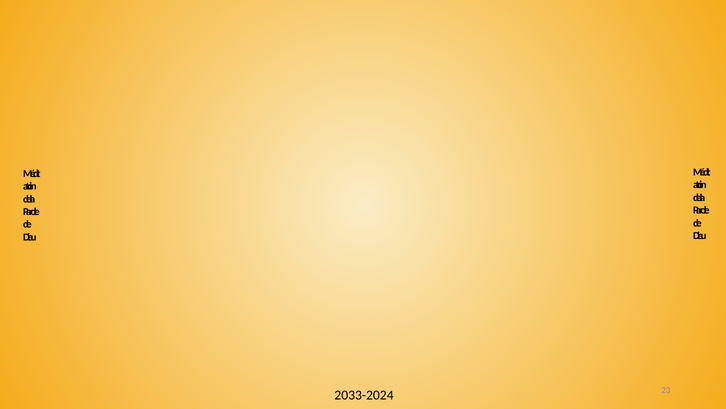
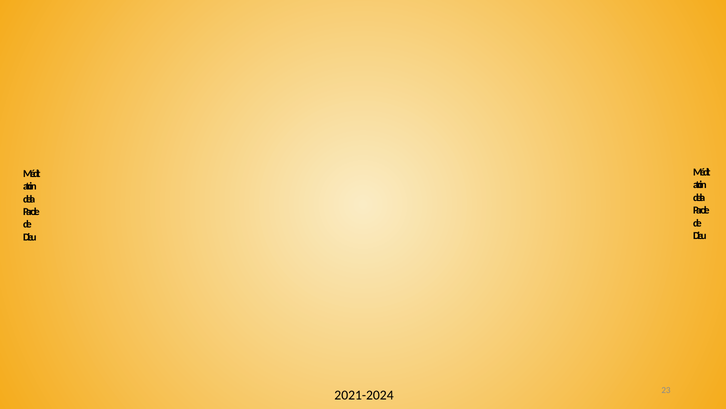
2033-2024: 2033-2024 -> 2021-2024 (364, 395)
